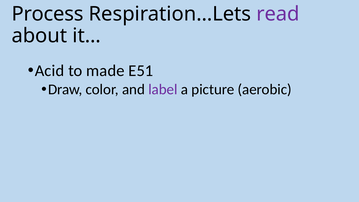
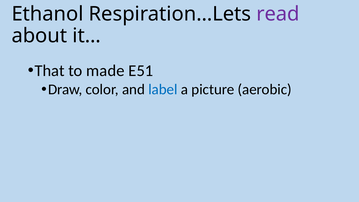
Process: Process -> Ethanol (47, 14)
Acid: Acid -> That (50, 71)
label colour: purple -> blue (163, 89)
